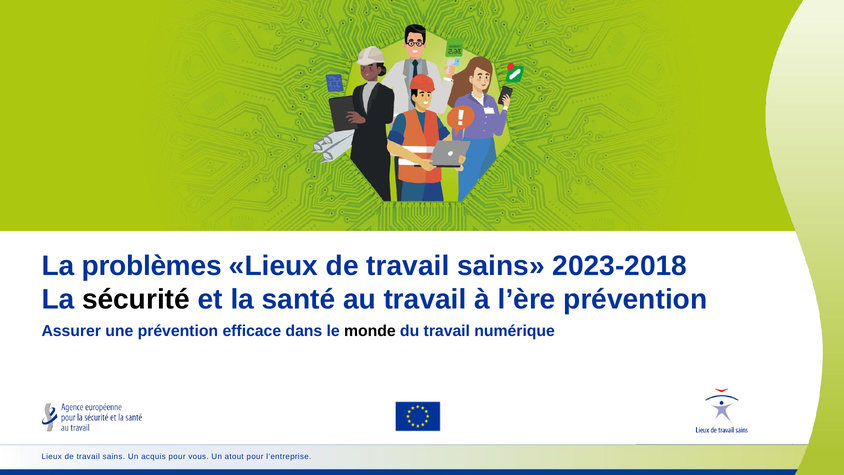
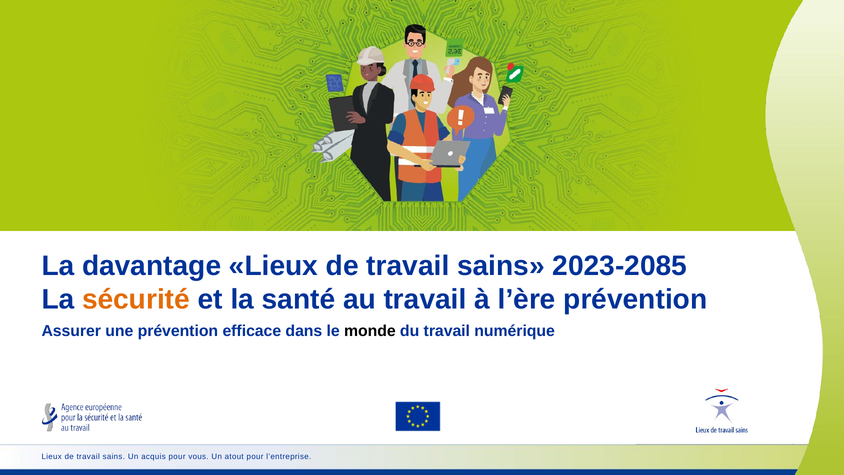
problèmes: problèmes -> davantage (152, 266)
2023-2018: 2023-2018 -> 2023-2085 (620, 266)
sécurité colour: black -> orange (136, 299)
